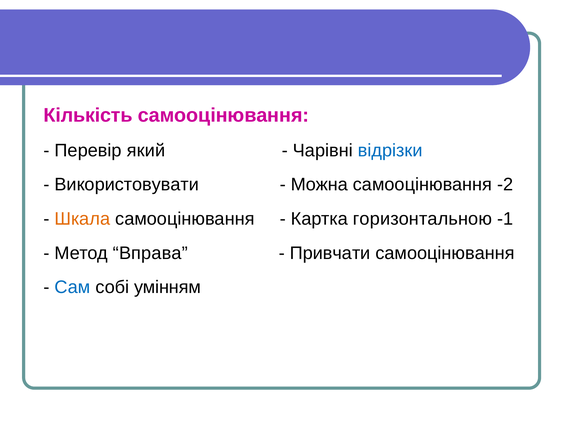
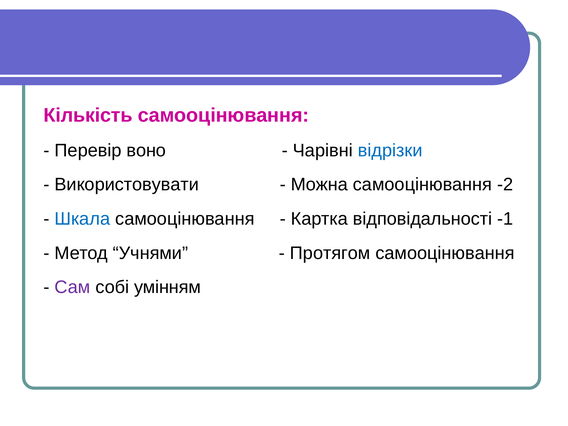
який: який -> воно (146, 150)
Шкала colour: orange -> blue (82, 219)
горизонтальною: горизонтальною -> відповідальності (423, 219)
Вправа: Вправа -> Учнями (150, 253)
Привчати: Привчати -> Протягом (330, 253)
Сам colour: blue -> purple (72, 287)
